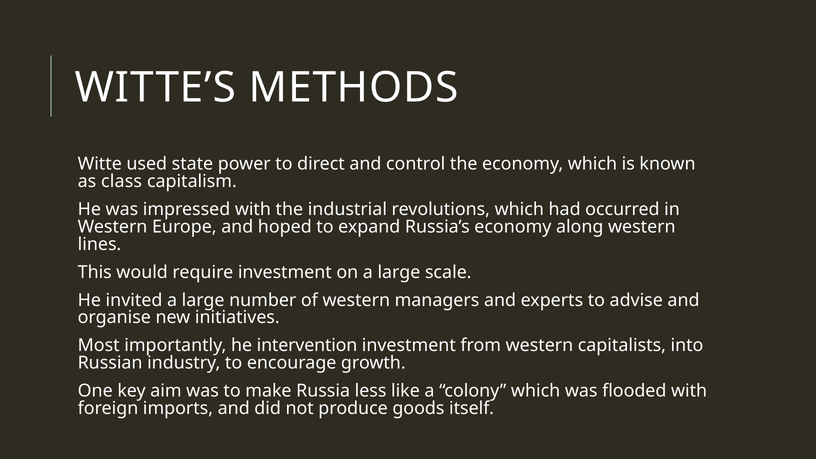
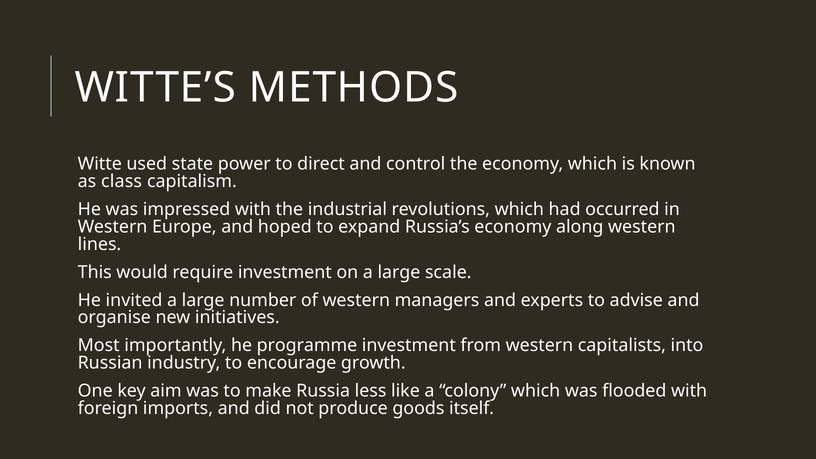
intervention: intervention -> programme (307, 346)
